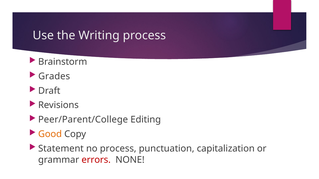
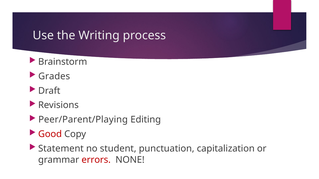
Peer/Parent/College: Peer/Parent/College -> Peer/Parent/Playing (83, 120)
Good colour: orange -> red (50, 134)
no process: process -> student (118, 149)
